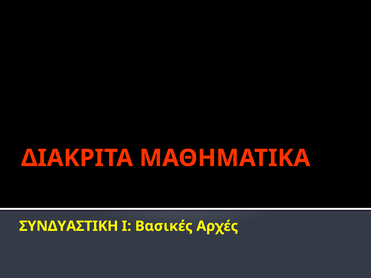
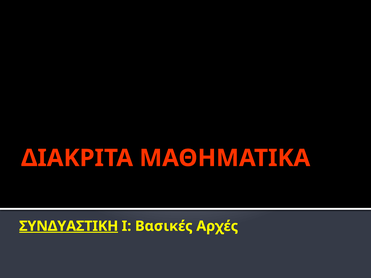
ΣΥΝΔΥΑΣΤΙΚΗ underline: none -> present (69, 226)
